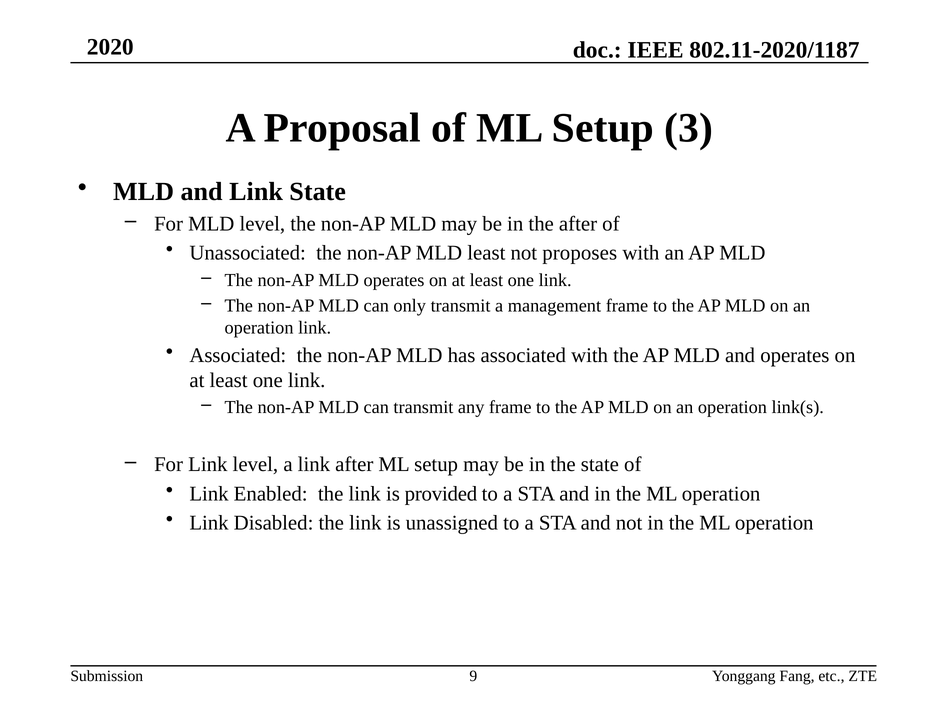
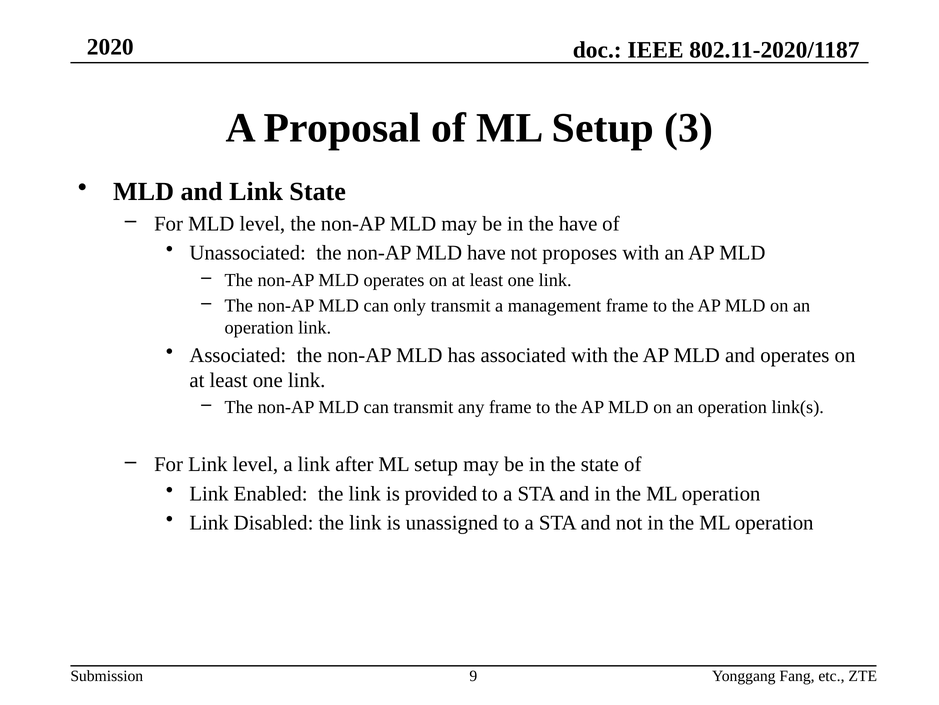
the after: after -> have (578, 224)
MLD least: least -> have (486, 253)
